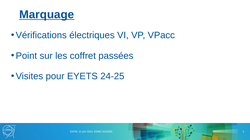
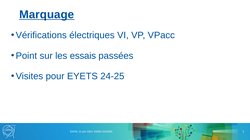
coffret: coffret -> essais (83, 56)
